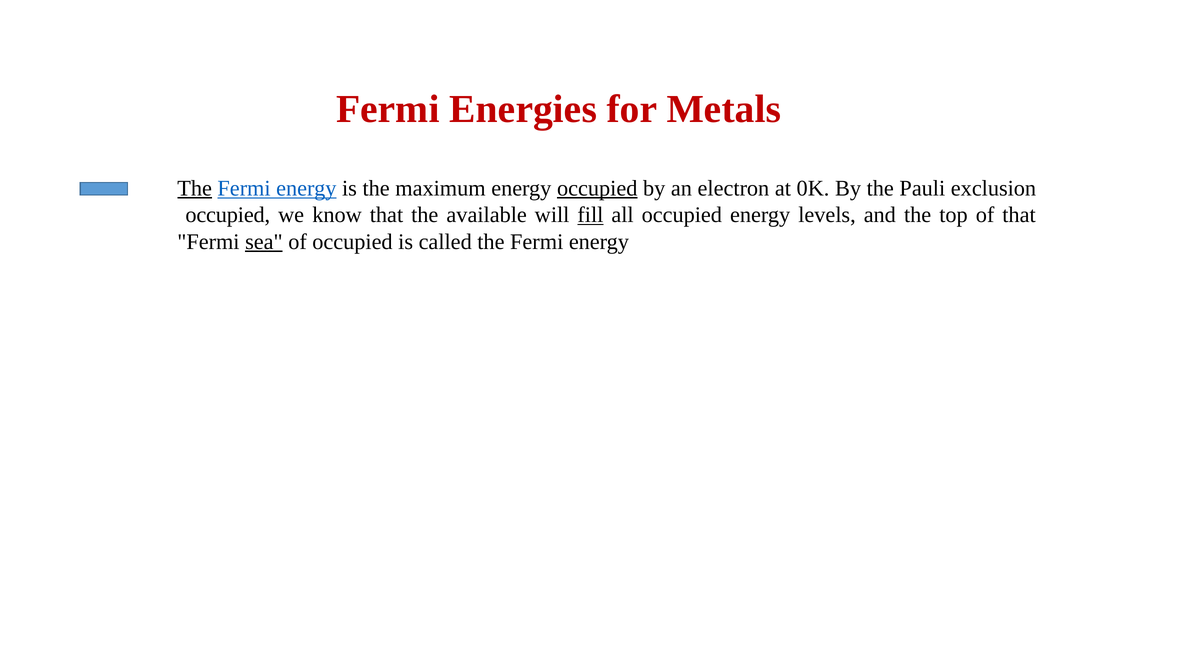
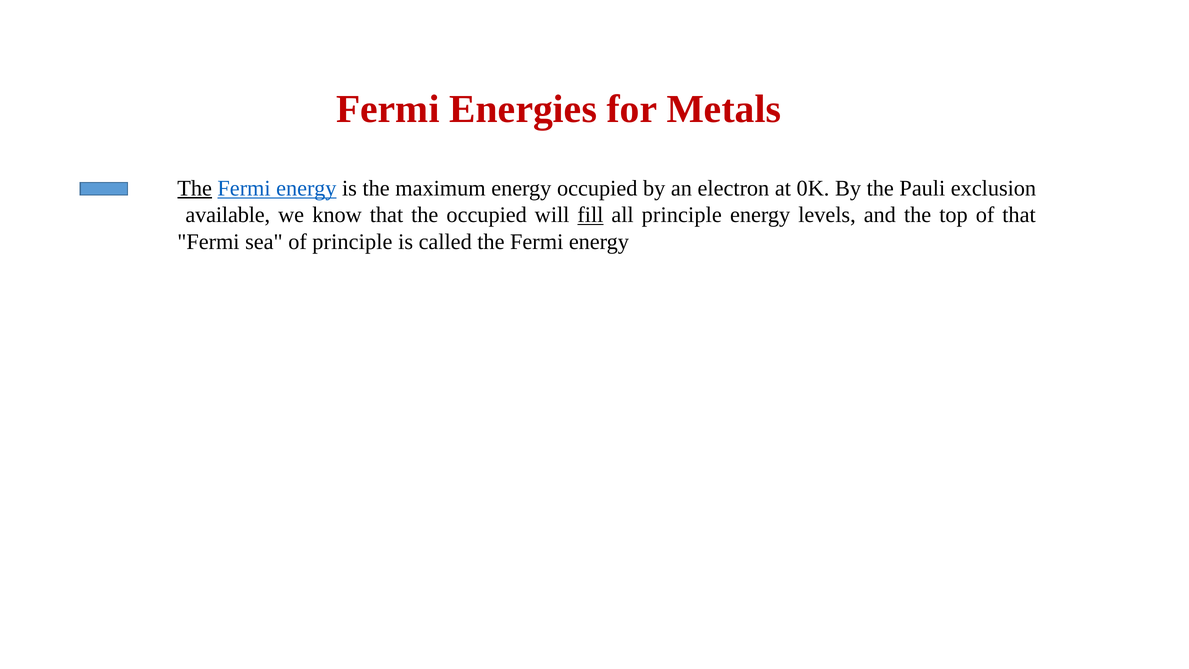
occupied underline: present -> none (597, 188)
occupied: occupied -> available (228, 215)
the available: available -> occupied (487, 215)
all occupied: occupied -> principle (682, 215)
sea underline: present -> none (264, 242)
of occupied: occupied -> principle (352, 242)
